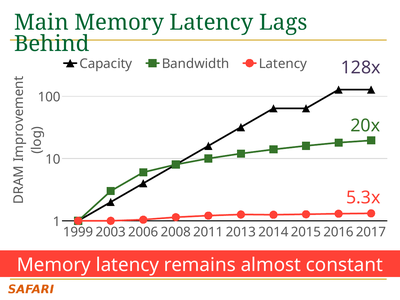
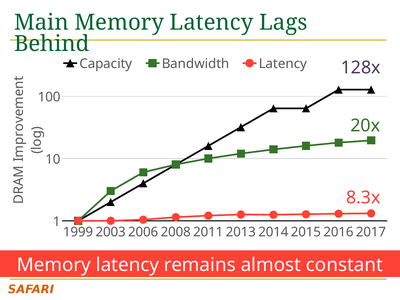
5.3x: 5.3x -> 8.3x (363, 198)
